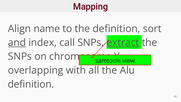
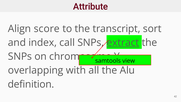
Mapping: Mapping -> Attribute (91, 7)
name: name -> score (47, 29)
the definition: definition -> transcript (117, 29)
and underline: present -> none (17, 43)
